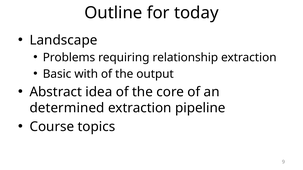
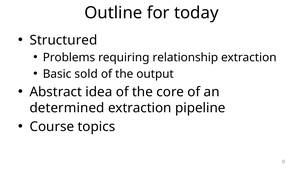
Landscape: Landscape -> Structured (63, 40)
with: with -> sold (86, 74)
